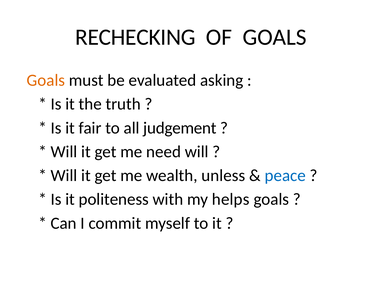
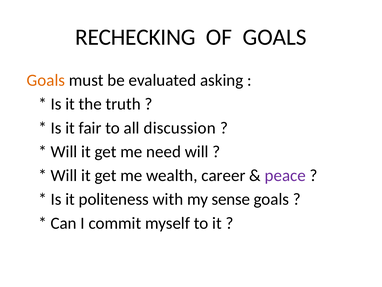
judgement: judgement -> discussion (180, 128)
unless: unless -> career (223, 175)
peace colour: blue -> purple (285, 175)
helps: helps -> sense (231, 199)
